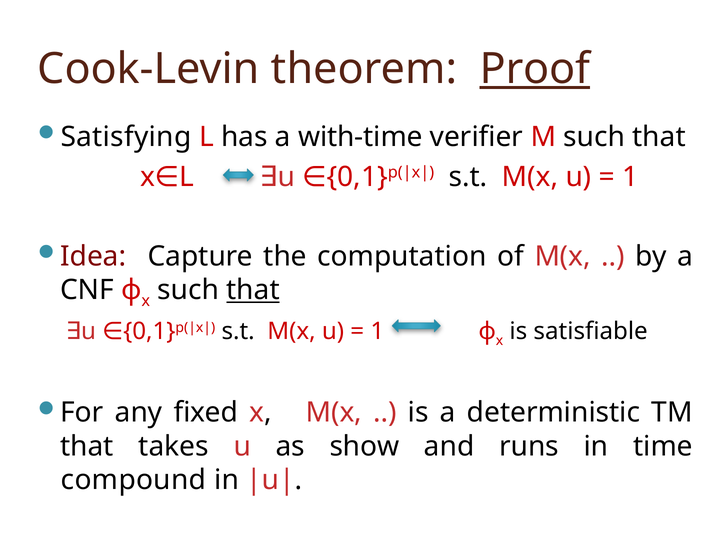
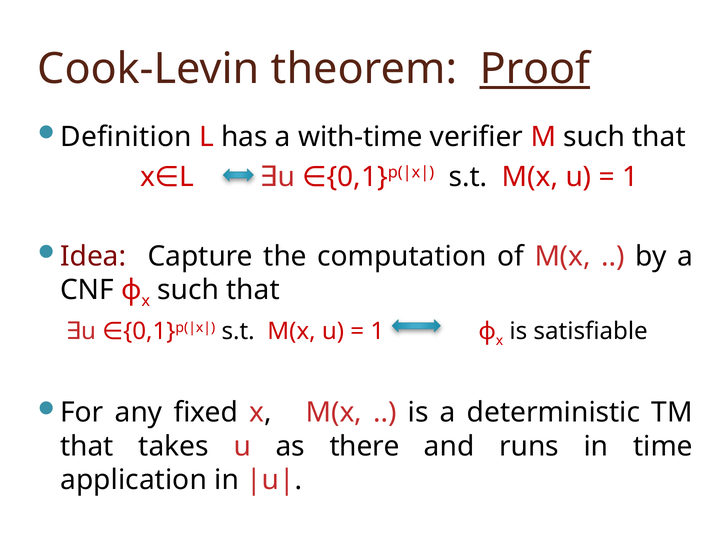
Satisfying: Satisfying -> Definition (126, 137)
that underline: present -> none (253, 290)
show: show -> there (364, 446)
compound: compound -> application (134, 480)
